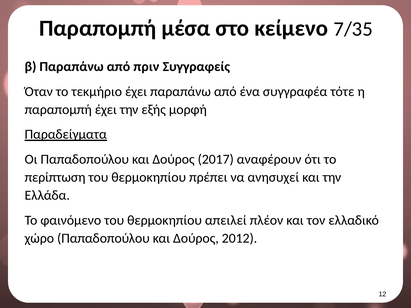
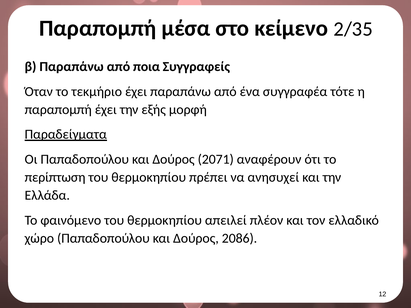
7/35: 7/35 -> 2/35 (353, 29)
πριν: πριν -> ποια (146, 67)
2017: 2017 -> 2071 (216, 159)
2012: 2012 -> 2086 (240, 239)
